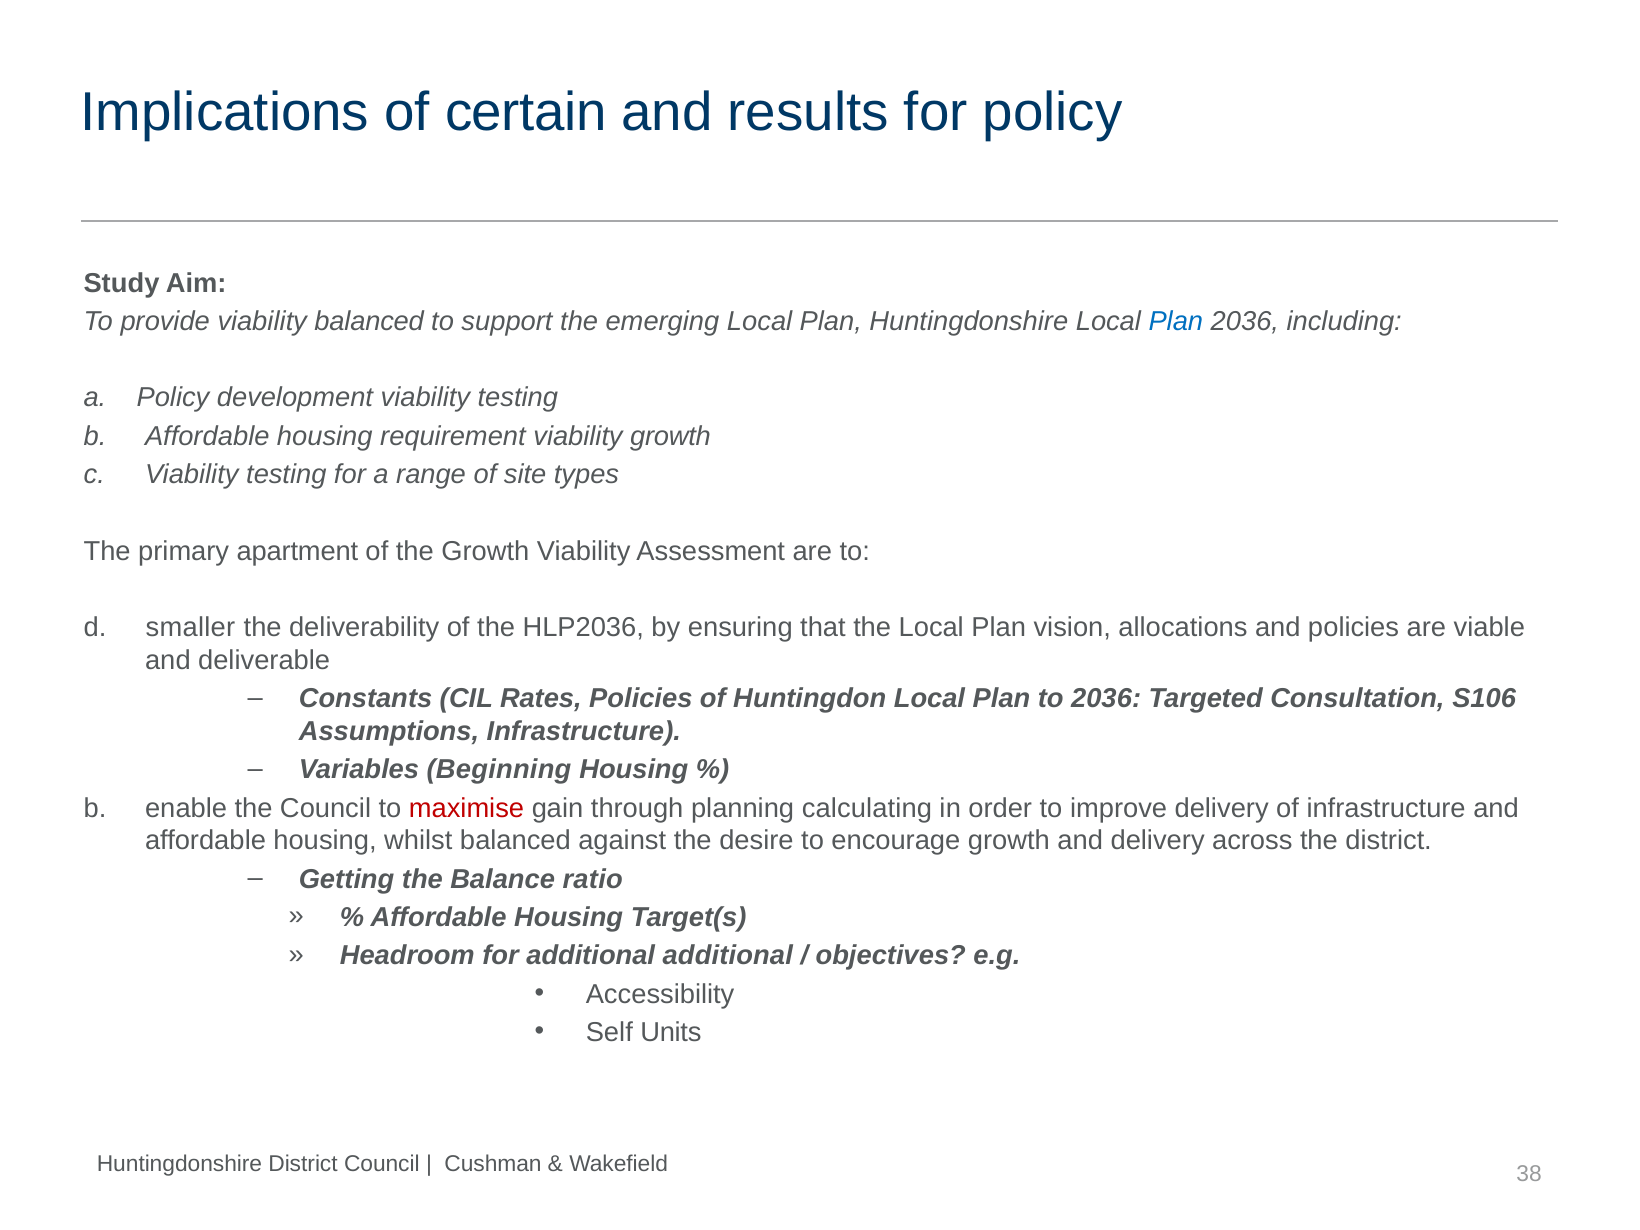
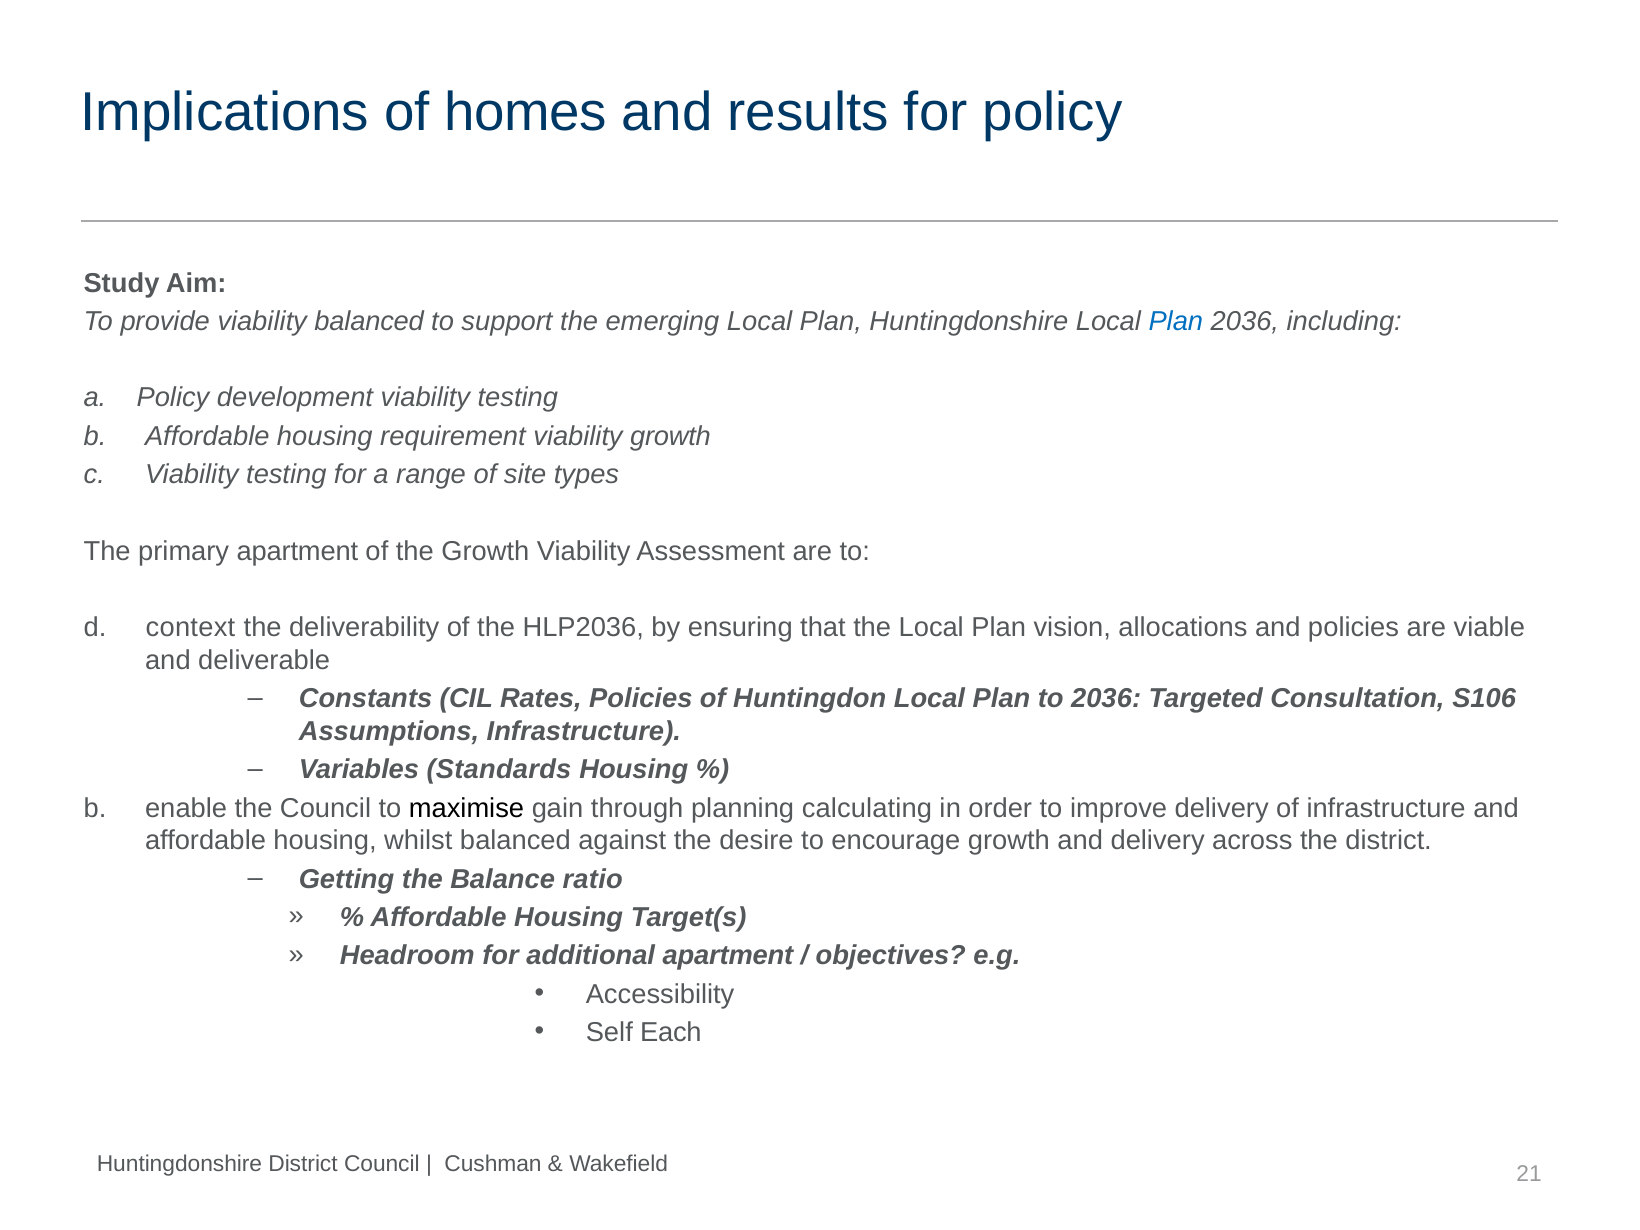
certain: certain -> homes (526, 112)
smaller: smaller -> context (190, 628)
Beginning: Beginning -> Standards (499, 770)
maximise colour: red -> black (467, 808)
additional additional: additional -> apartment (728, 956)
Units: Units -> Each (671, 1032)
38: 38 -> 21 (1529, 1174)
